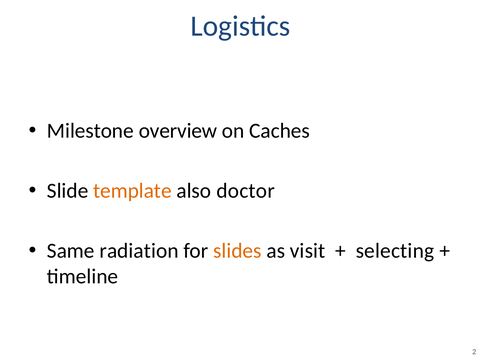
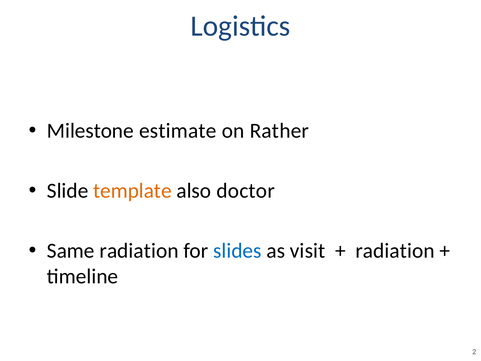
overview: overview -> estimate (178, 131)
Caches: Caches -> Rather (279, 131)
slides colour: orange -> blue (237, 251)
selecting: selecting -> radiation (395, 251)
